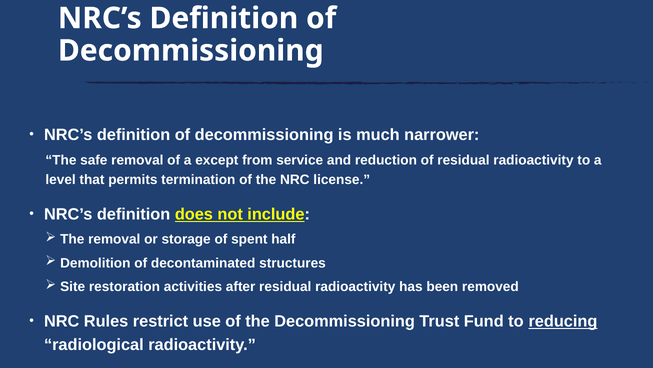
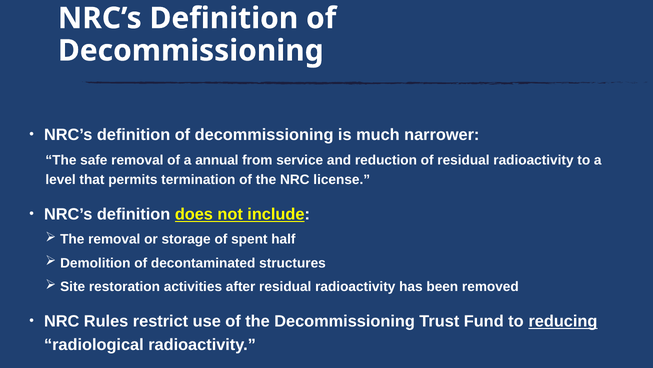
except: except -> annual (217, 160)
